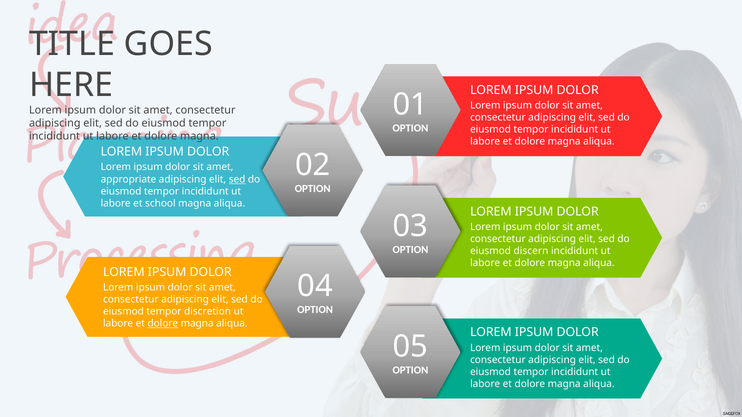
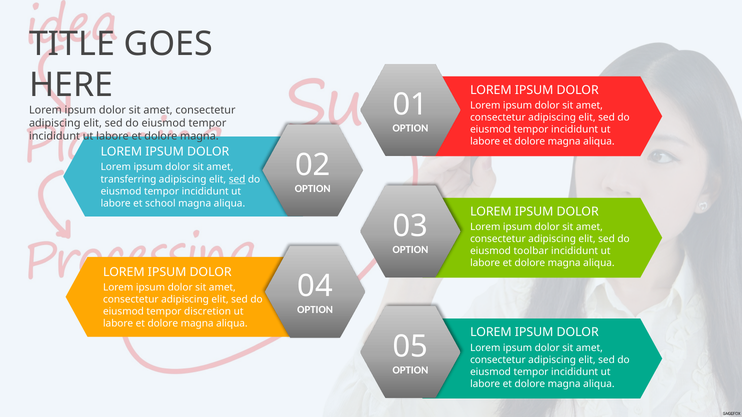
appropriate: appropriate -> transferring (128, 179)
discern: discern -> toolbar (531, 251)
dolore underline: present -> none (163, 324)
